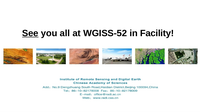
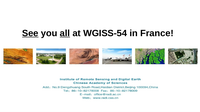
all underline: none -> present (65, 33)
WGISS-52: WGISS-52 -> WGISS-54 (105, 33)
Facility: Facility -> France (157, 33)
